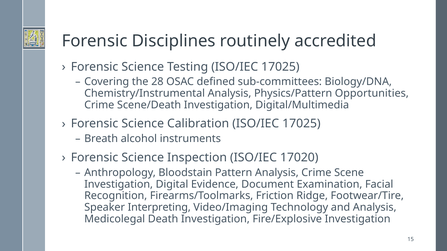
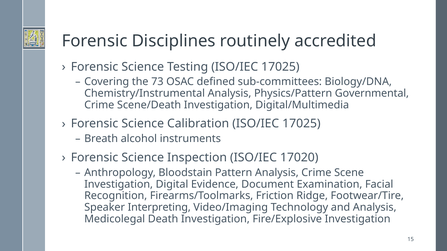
28: 28 -> 73 (157, 82)
Opportunities: Opportunities -> Governmental (372, 94)
